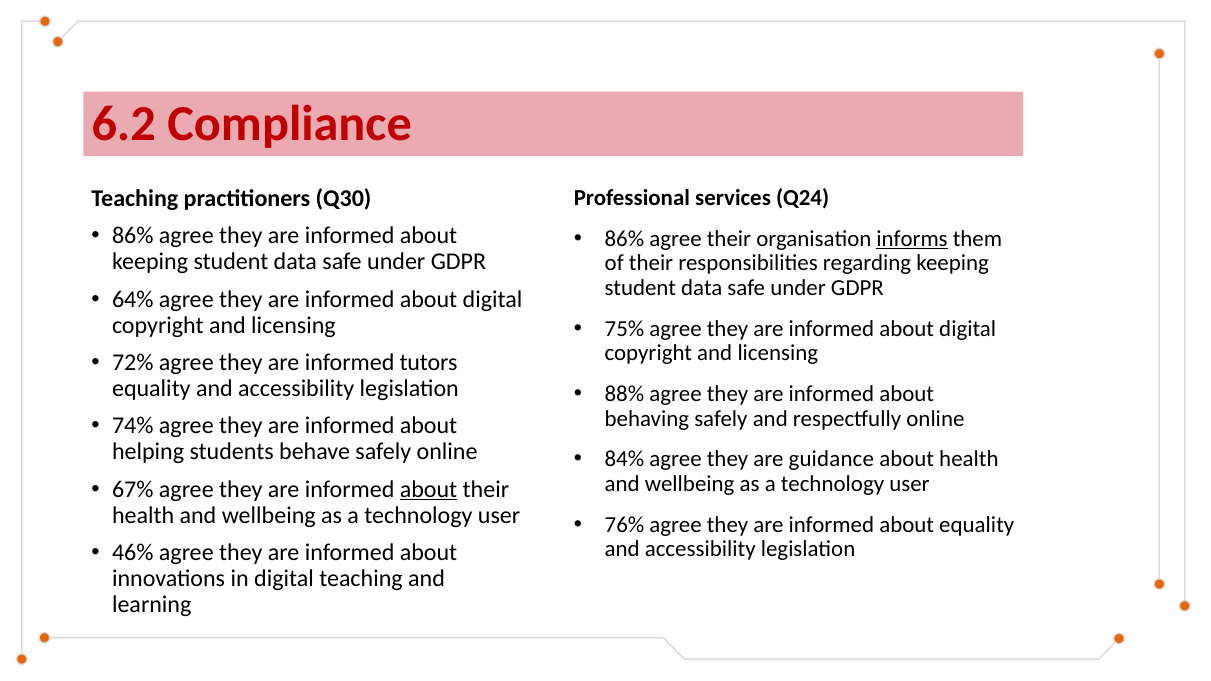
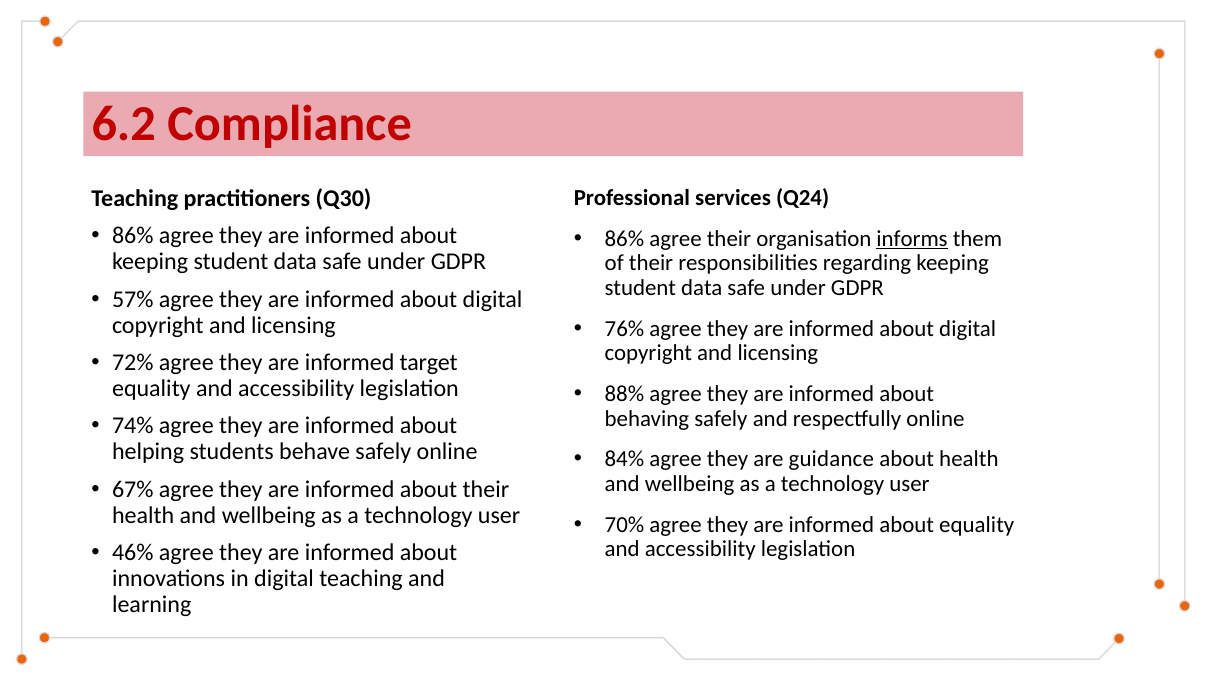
64%: 64% -> 57% (133, 299)
75%: 75% -> 76% (624, 329)
tutors: tutors -> target (429, 363)
about underline: present -> none (429, 490)
76%: 76% -> 70% (624, 525)
